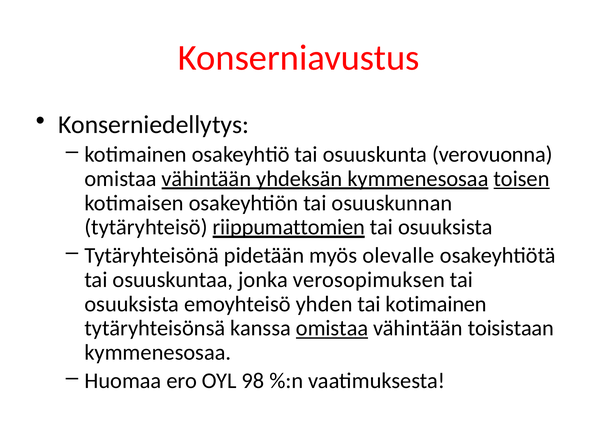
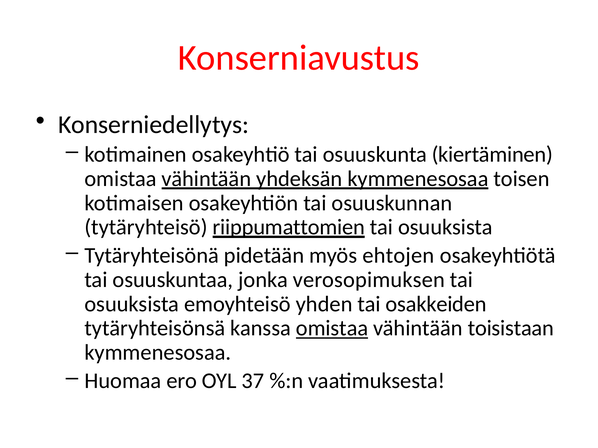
verovuonna: verovuonna -> kiertäminen (492, 155)
toisen underline: present -> none (522, 179)
olevalle: olevalle -> ehtojen (398, 256)
tai kotimainen: kotimainen -> osakkeiden (436, 304)
98: 98 -> 37 (253, 381)
